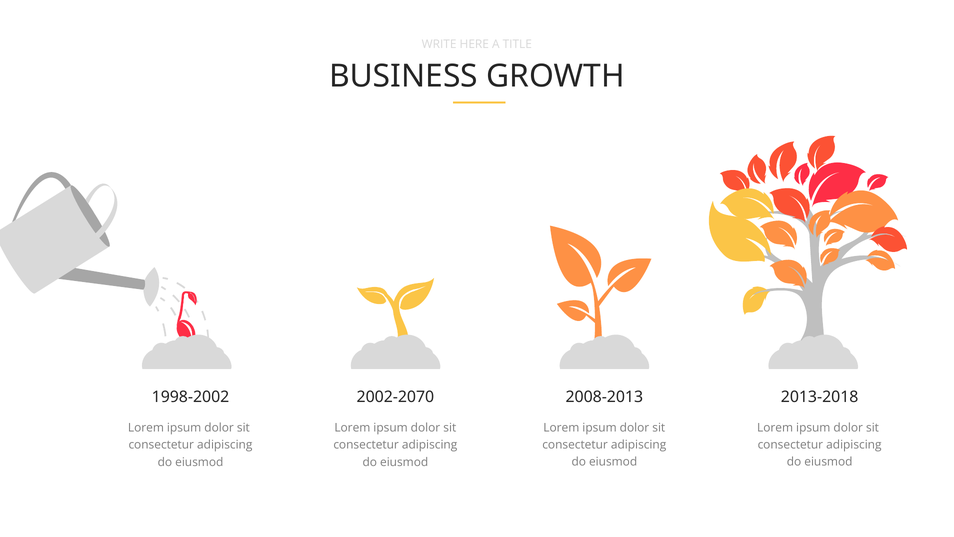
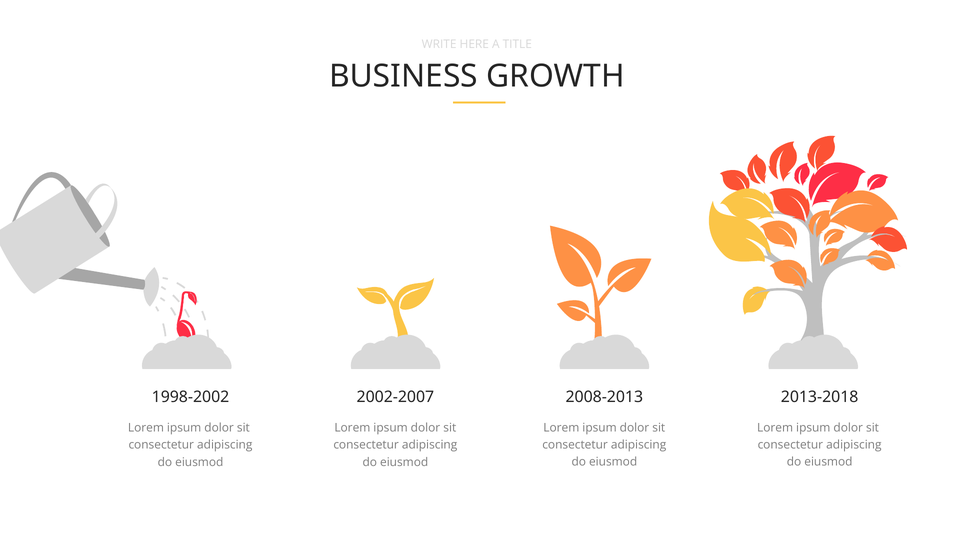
2002-2070: 2002-2070 -> 2002-2007 (395, 397)
